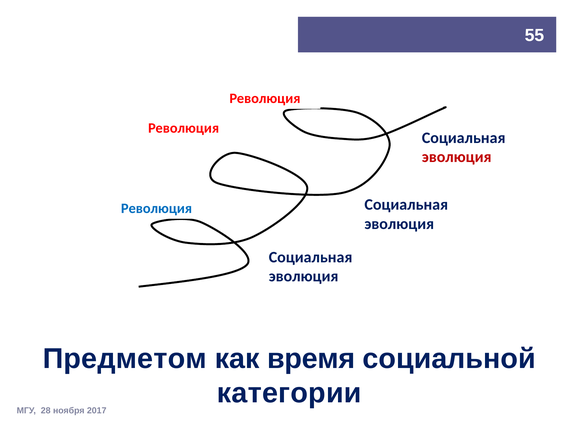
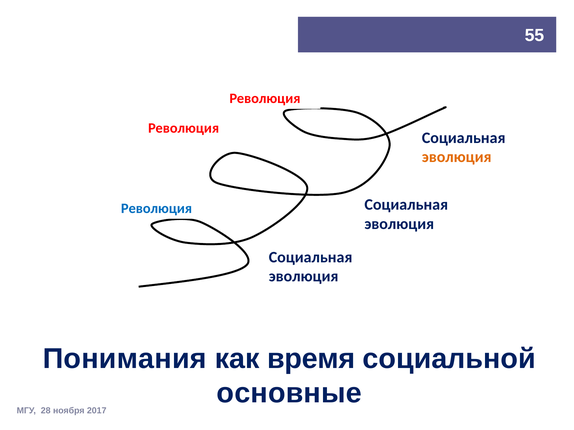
эволюция colour: red -> orange (457, 157)
Предметом: Предметом -> Понимания (125, 359)
категории: категории -> основные (289, 393)
